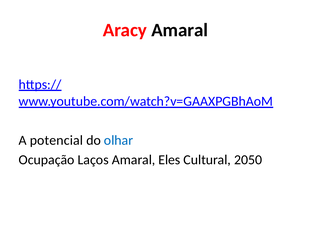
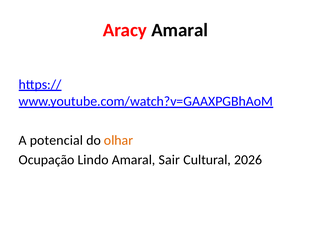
olhar colour: blue -> orange (119, 141)
Laços: Laços -> Lindo (93, 160)
Eles: Eles -> Sair (169, 160)
2050: 2050 -> 2026 (248, 160)
